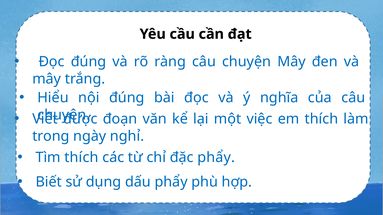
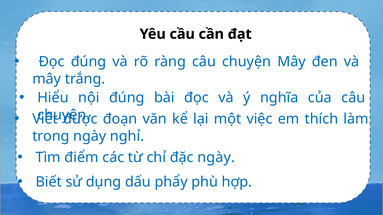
Tìm thích: thích -> điểm (81, 158)
đặc phẩy: phẩy -> ngày (216, 158)
